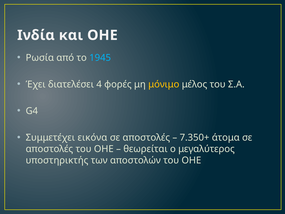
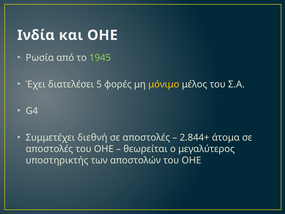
1945 colour: light blue -> light green (100, 58)
4: 4 -> 5 (99, 84)
εικόνα: εικόνα -> διεθνή (92, 137)
7.350+: 7.350+ -> 2.844+ (195, 137)
